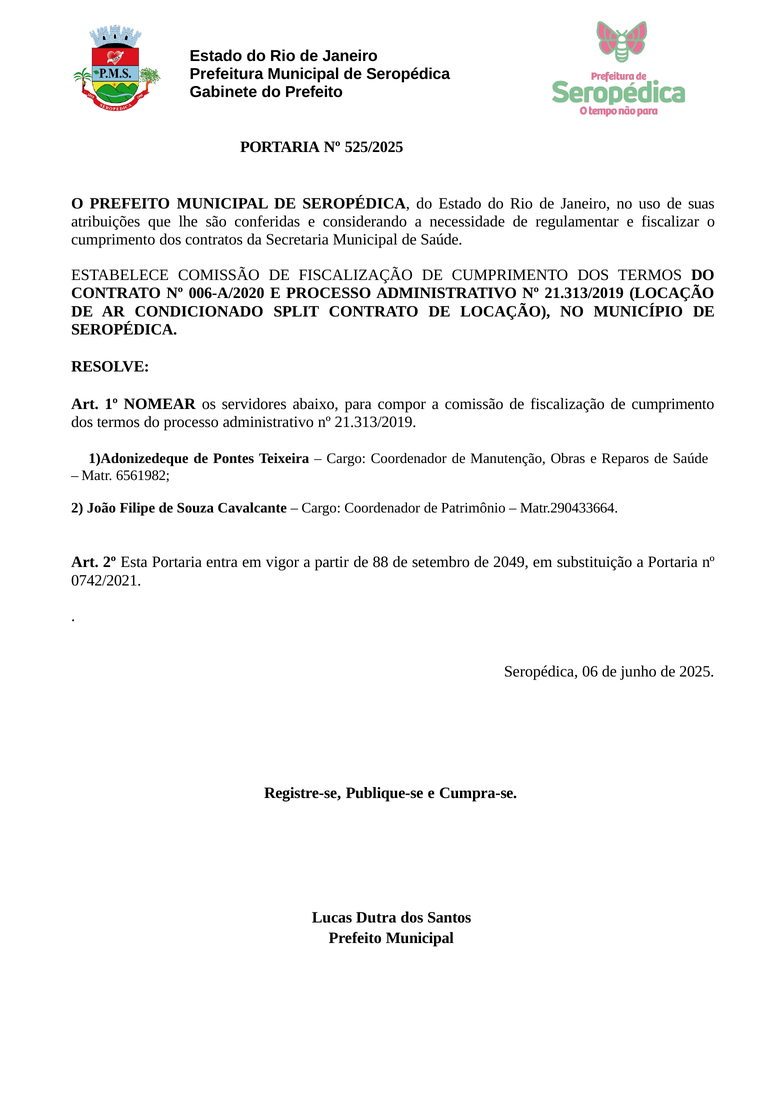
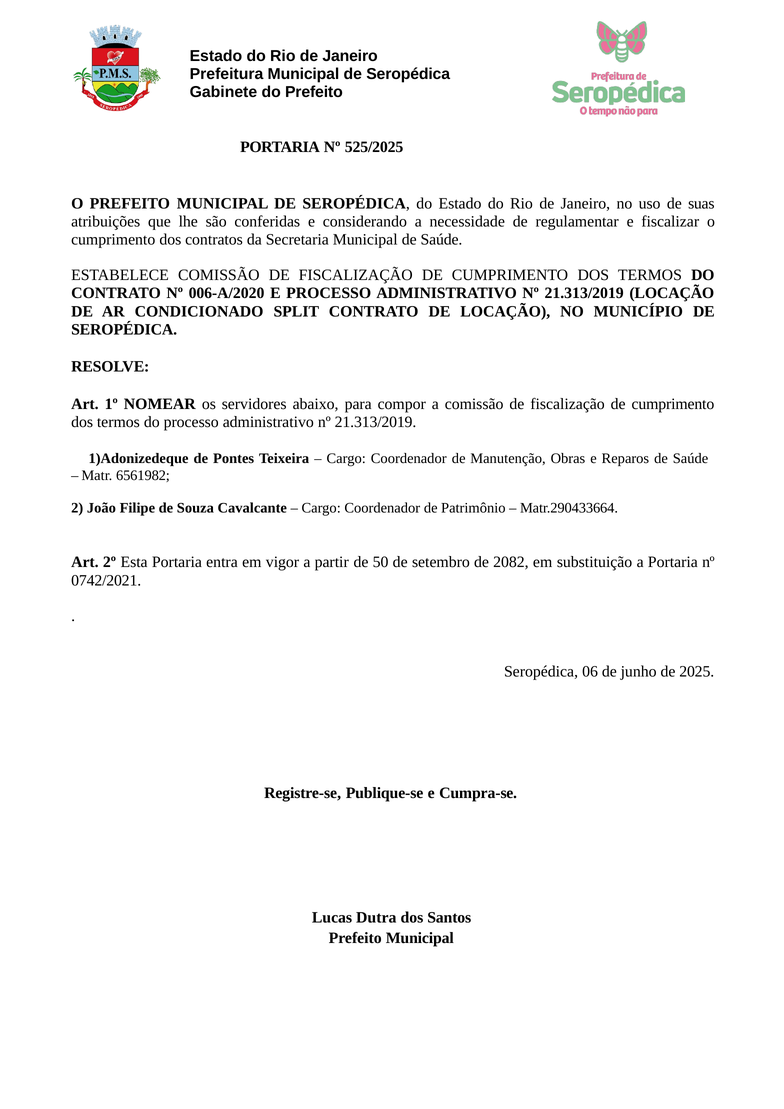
88: 88 -> 50 (381, 562)
2049: 2049 -> 2082 (511, 562)
